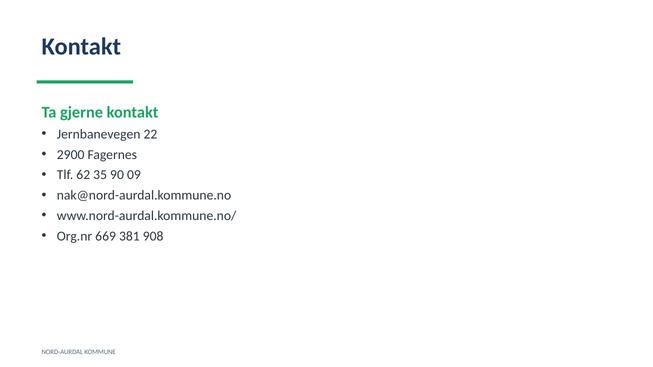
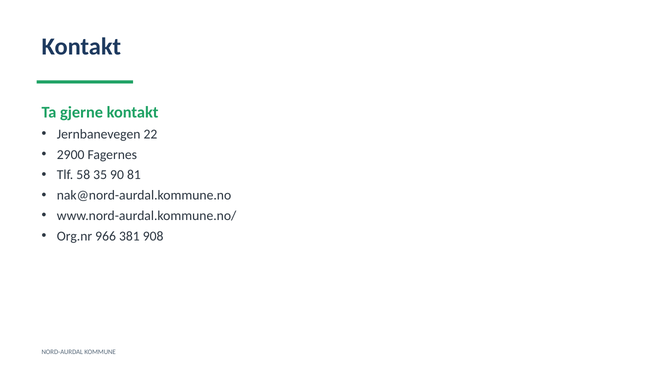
62: 62 -> 58 (83, 175)
09: 09 -> 81 (134, 175)
669: 669 -> 966 (106, 236)
